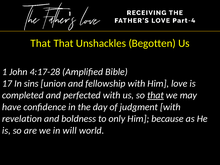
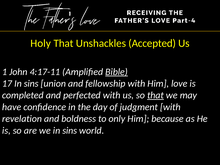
That: That -> Holy (41, 43)
Begotten: Begotten -> Accepted (152, 43)
4:17-28: 4:17-28 -> 4:17-11 (45, 72)
Bible underline: none -> present (117, 72)
we in will: will -> sins (70, 130)
